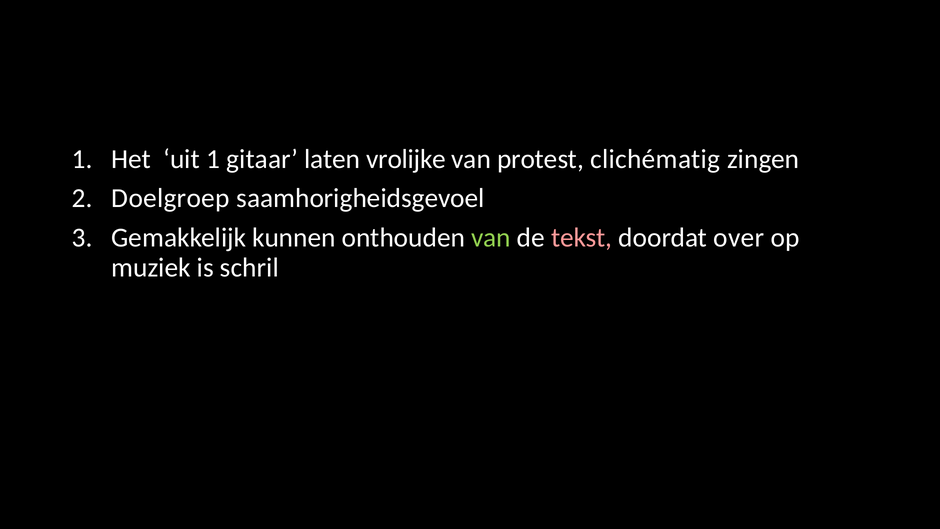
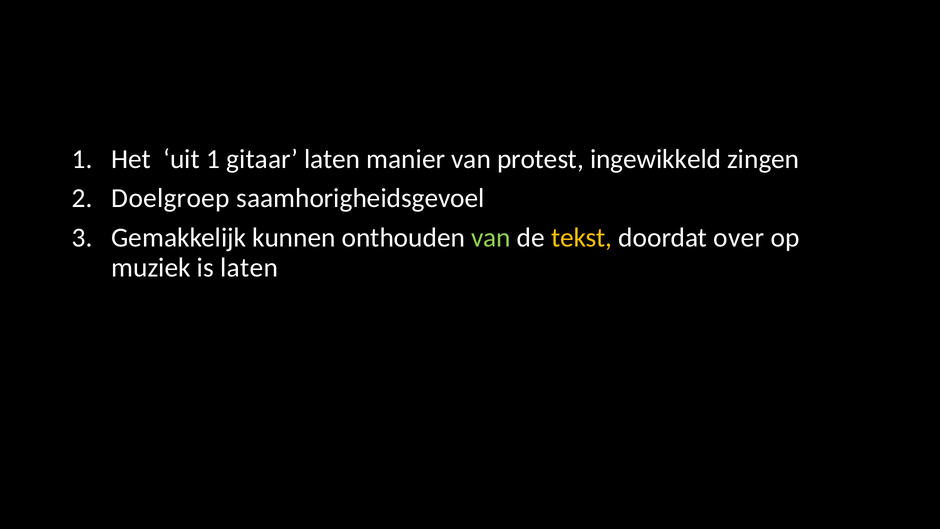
vrolijke: vrolijke -> manier (406, 159)
clichématig: clichématig -> ingewikkeld (656, 159)
tekst colour: pink -> yellow (582, 238)
is schril: schril -> laten (249, 267)
